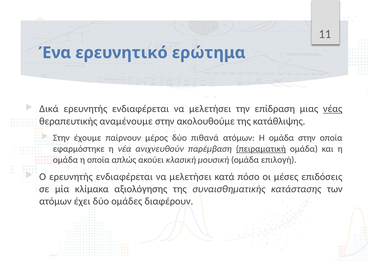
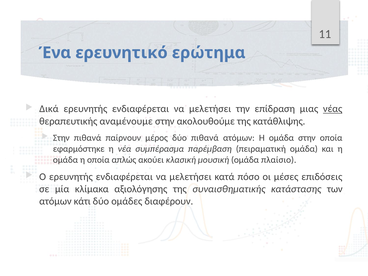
Στην έχουμε: έχουμε -> πιθανά (88, 138)
ανιχνευθούν: ανιχνευθούν -> συμπέρασμα (160, 149)
πειραματική underline: present -> none (261, 149)
επιλογή: επιλογή -> πλαίσιο (279, 160)
έχει: έχει -> κάτι (82, 201)
